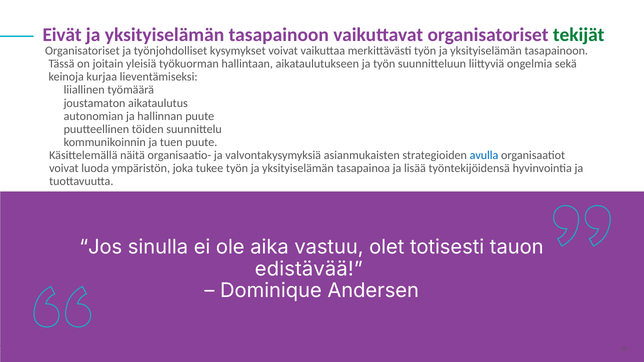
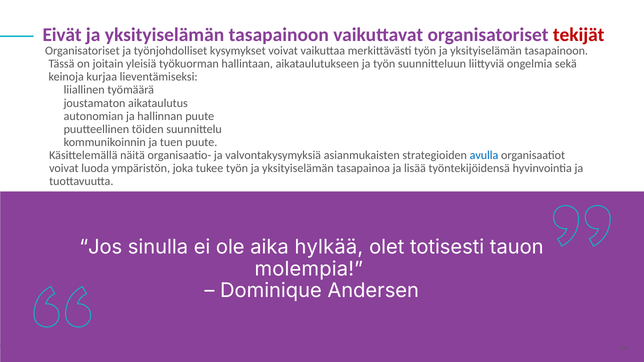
tekijät colour: green -> red (579, 35)
vastuu: vastuu -> hylkää (329, 248)
edistävää: edistävää -> molempia (309, 269)
